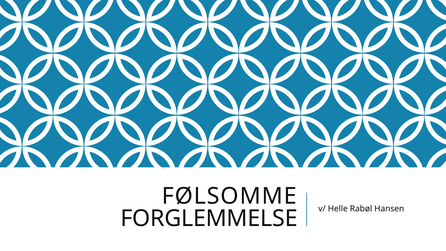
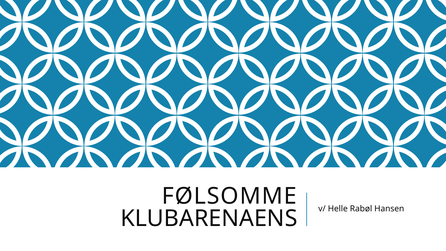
FORGLEMMELSE: FORGLEMMELSE -> KLUBARENAENS (209, 218)
